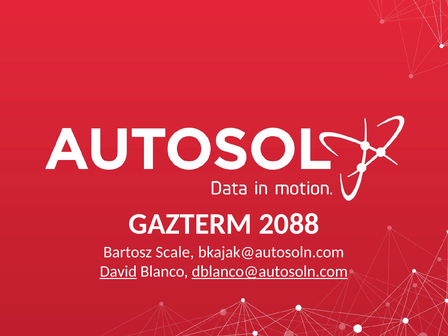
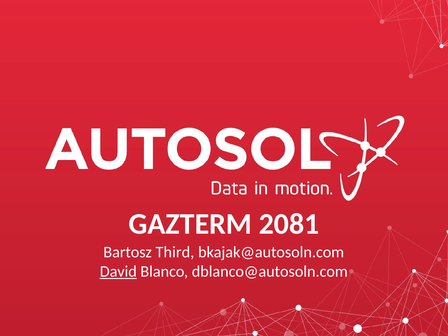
2088: 2088 -> 2081 (289, 224)
Scale: Scale -> Third (175, 252)
dblanco@autosoln.com underline: present -> none (270, 271)
